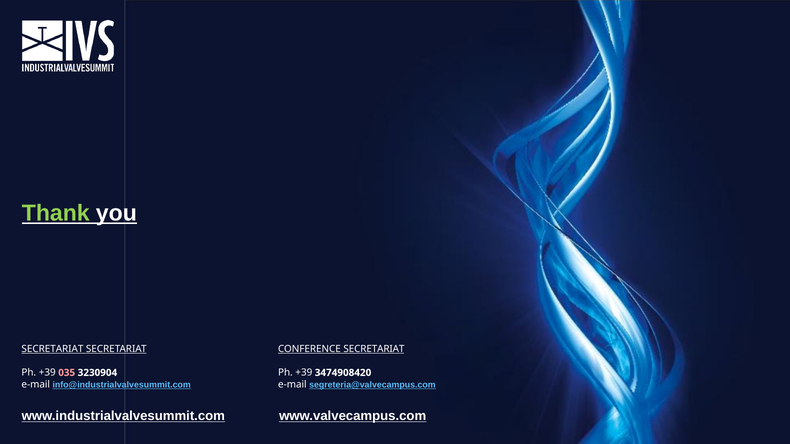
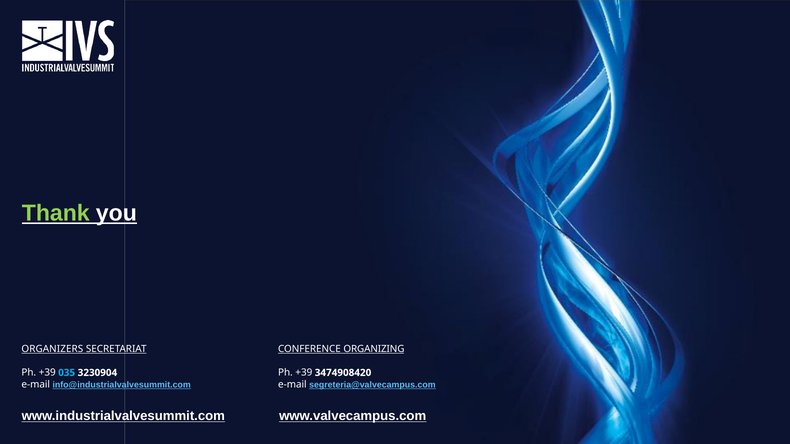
SECRETARIAT: SECRETARIAT -> ORGANIZERS (52, 349)
CONFERENCE SECRETARIAT: SECRETARIAT -> ORGANIZING (374, 349)
035 colour: pink -> light blue (67, 373)
